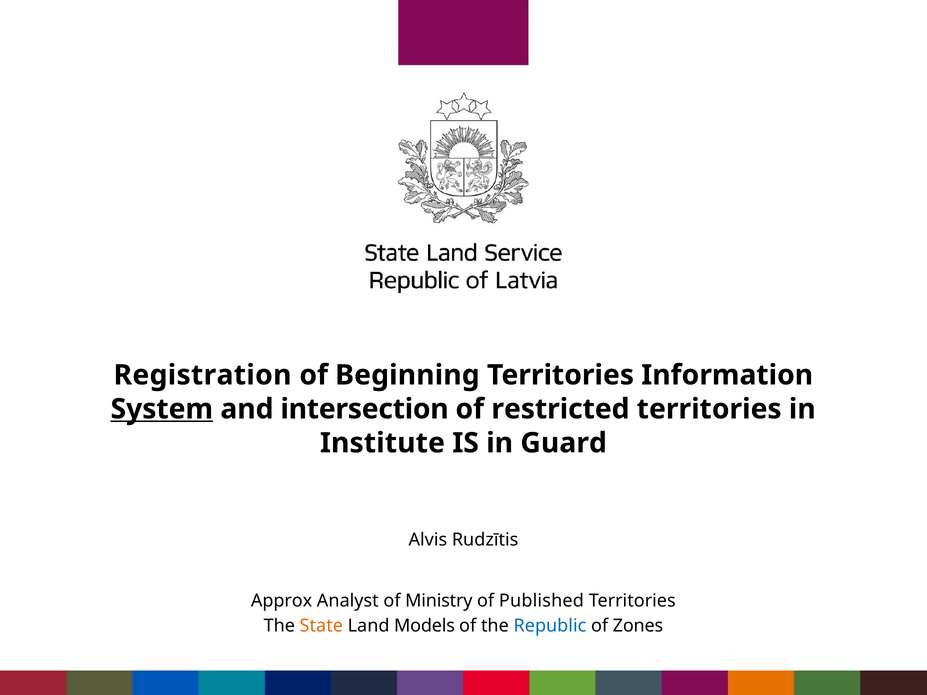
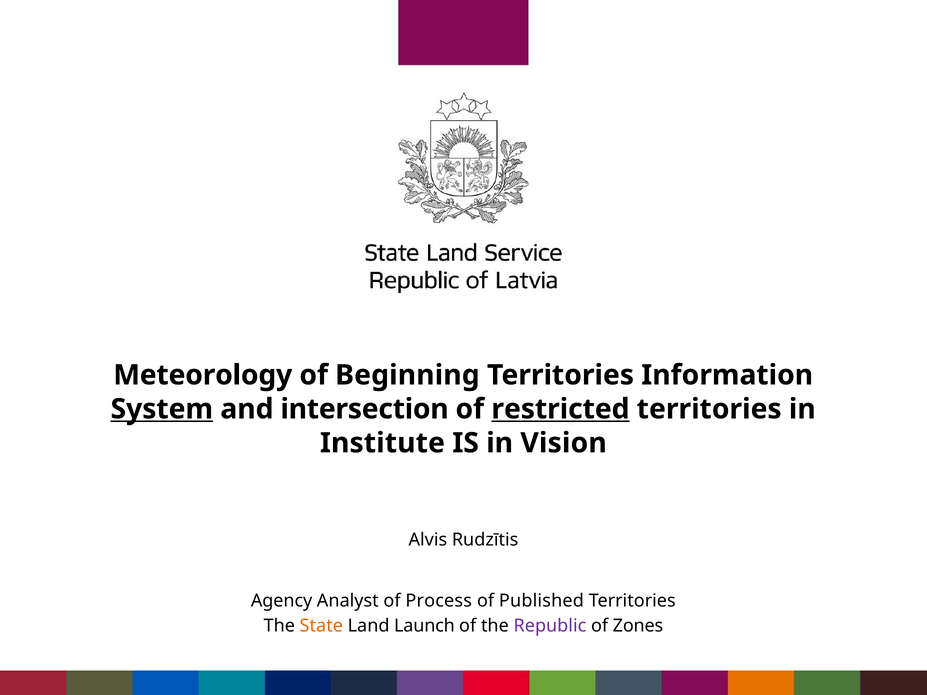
Registration: Registration -> Meteorology (203, 375)
restricted underline: none -> present (560, 409)
Guard: Guard -> Vision (564, 443)
Approx: Approx -> Agency (282, 601)
Ministry: Ministry -> Process (439, 601)
Models: Models -> Launch (424, 626)
Republic colour: blue -> purple (550, 626)
